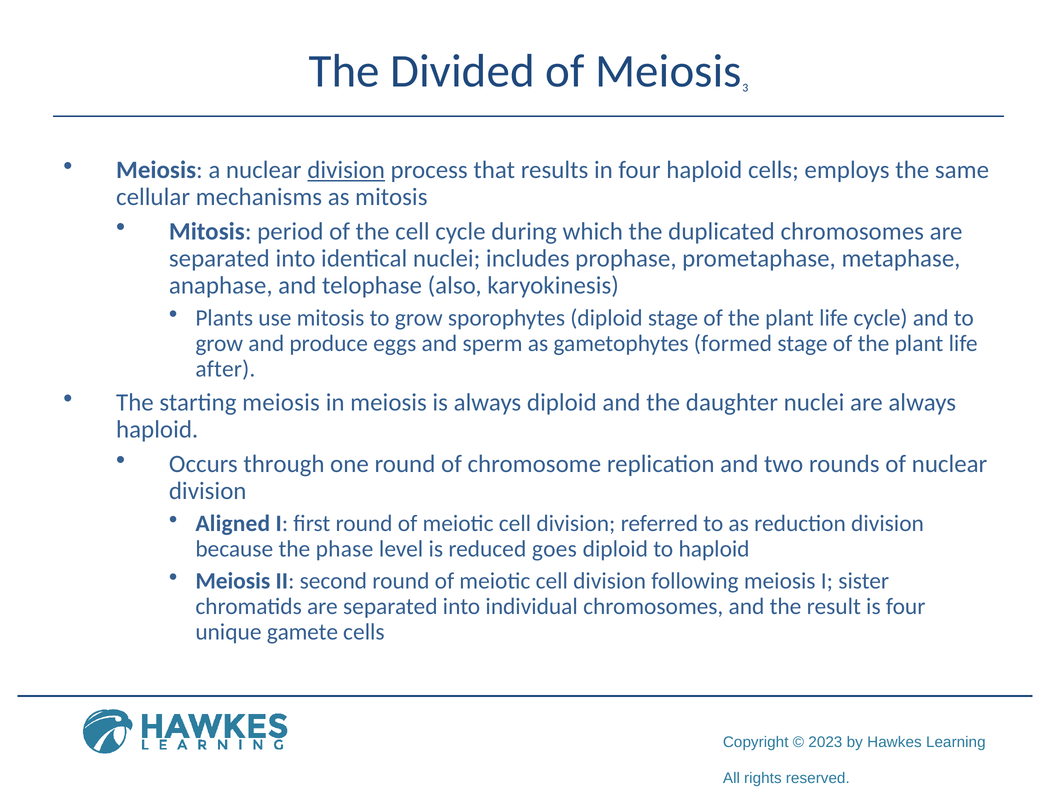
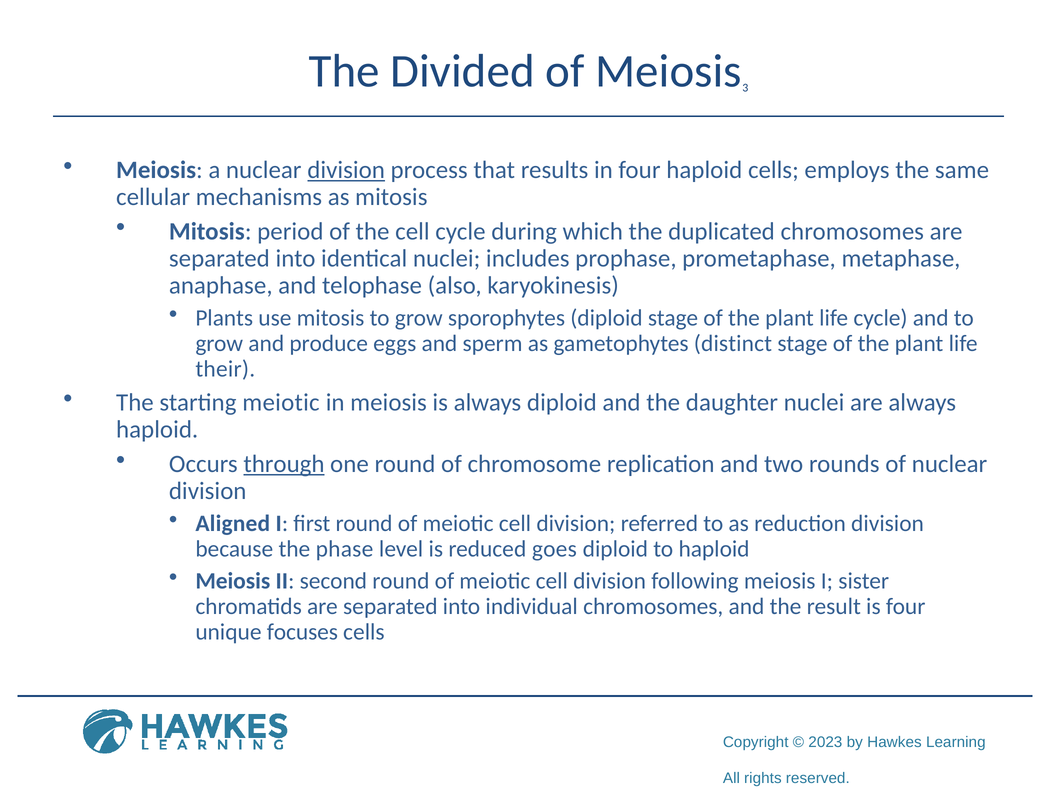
formed: formed -> distinct (733, 343)
after: after -> their (225, 369)
starting meiosis: meiosis -> meiotic (281, 402)
through underline: none -> present (284, 464)
gamete: gamete -> focuses (302, 632)
